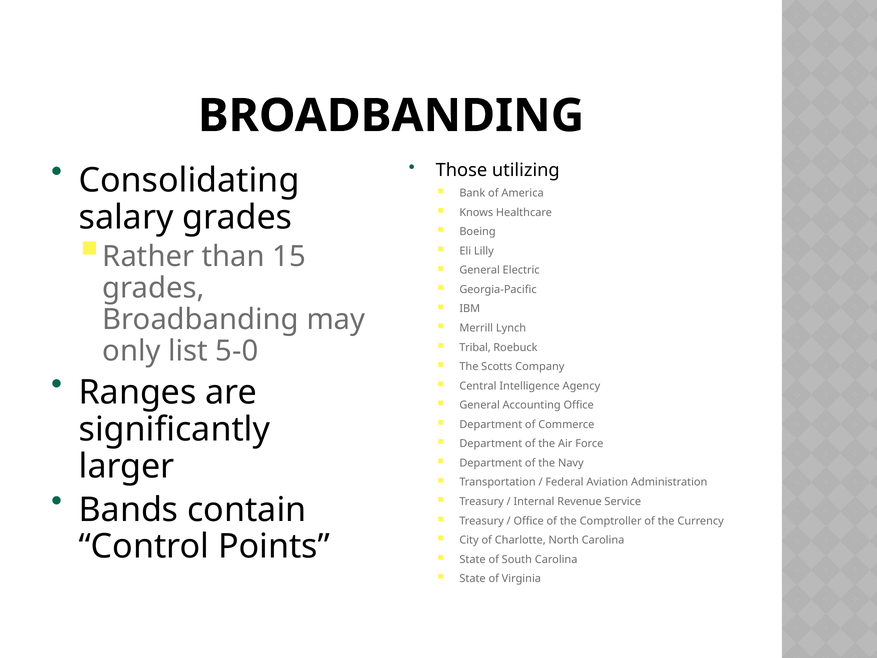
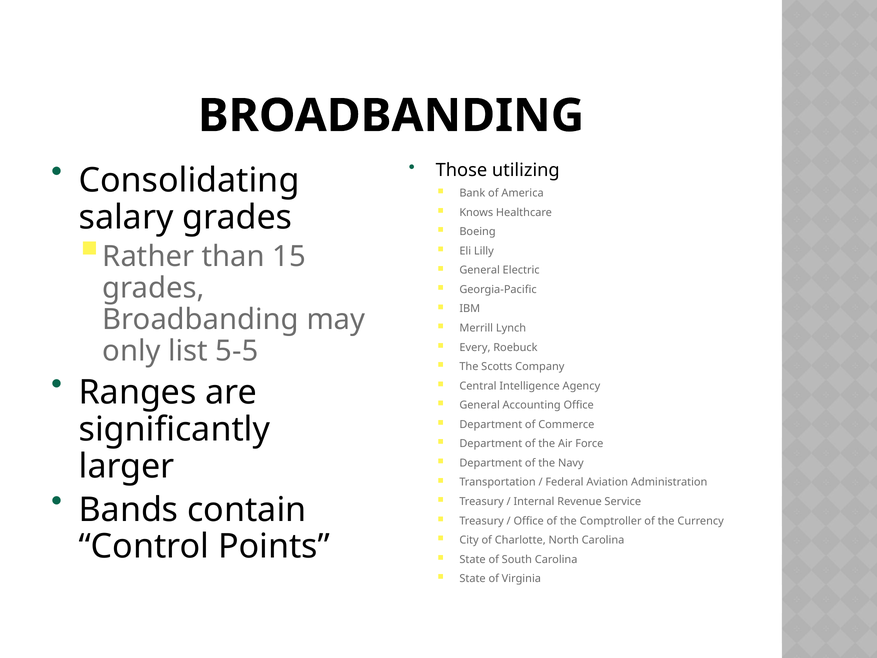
Tribal: Tribal -> Every (475, 347)
5-0: 5-0 -> 5-5 (237, 351)
